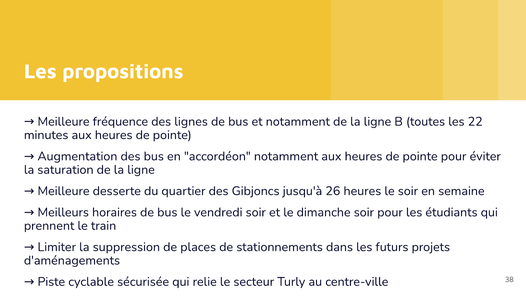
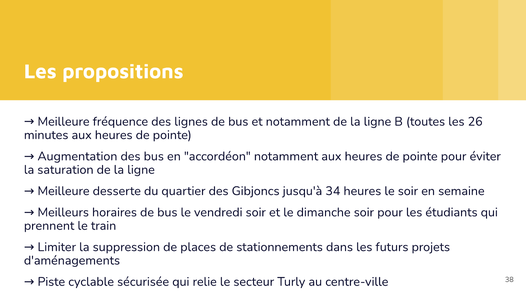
22: 22 -> 26 (475, 121)
26: 26 -> 34 (333, 191)
